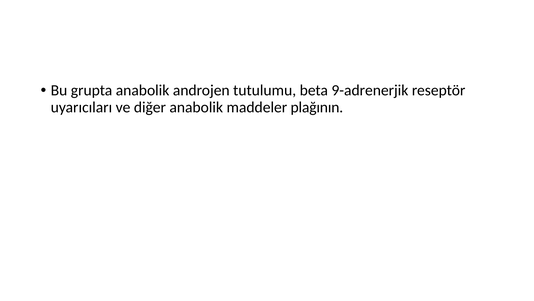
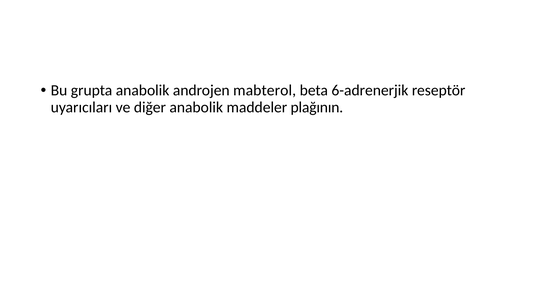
tutulumu: tutulumu -> mabterol (265, 90)
9-adrenerjik: 9-adrenerjik -> 6-adrenerjik (370, 90)
